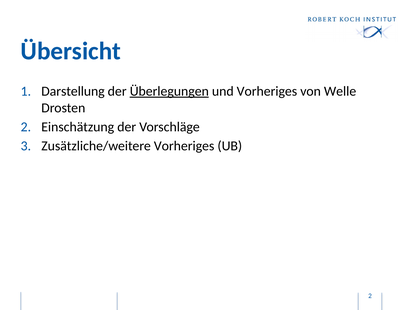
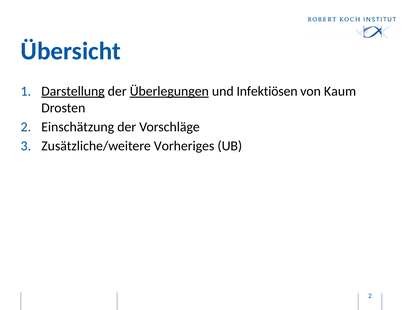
Darstellung underline: none -> present (73, 91)
und Vorheriges: Vorheriges -> Infektiösen (267, 91)
Welle: Welle -> Kaum (340, 91)
